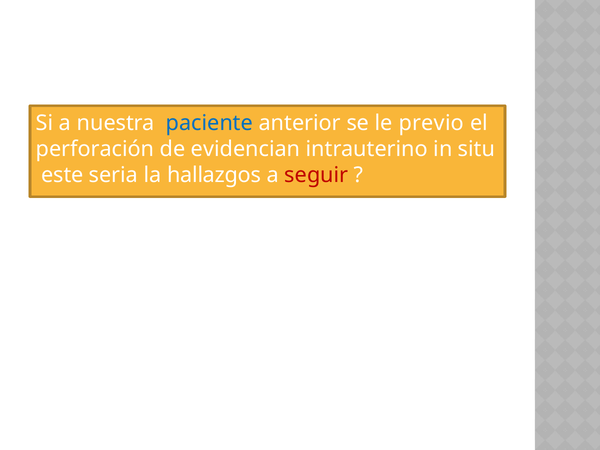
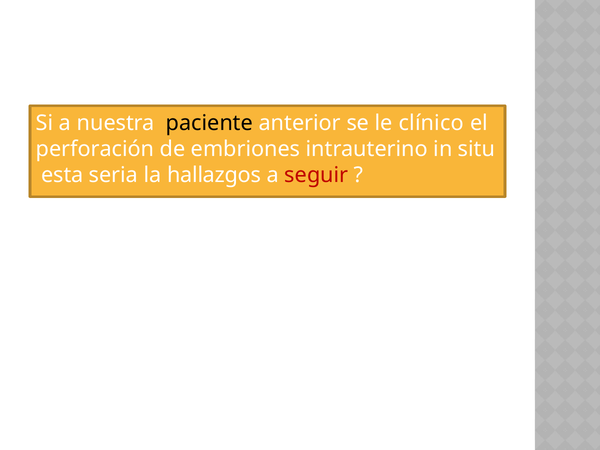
paciente colour: blue -> black (209, 123)
previo: previo -> clínico (431, 123)
evidencian: evidencian -> embriones (246, 149)
este: este -> esta (62, 175)
